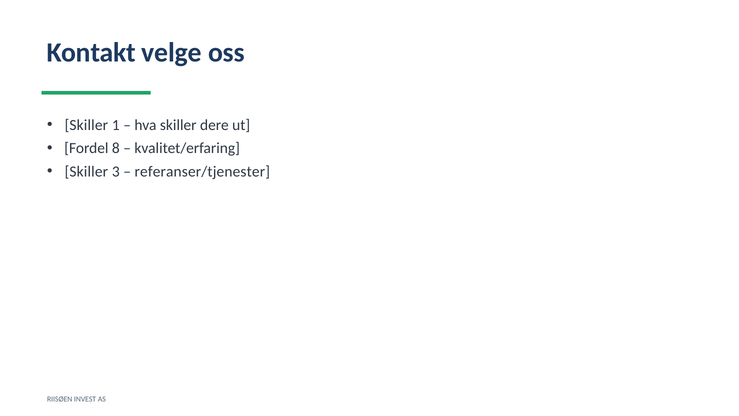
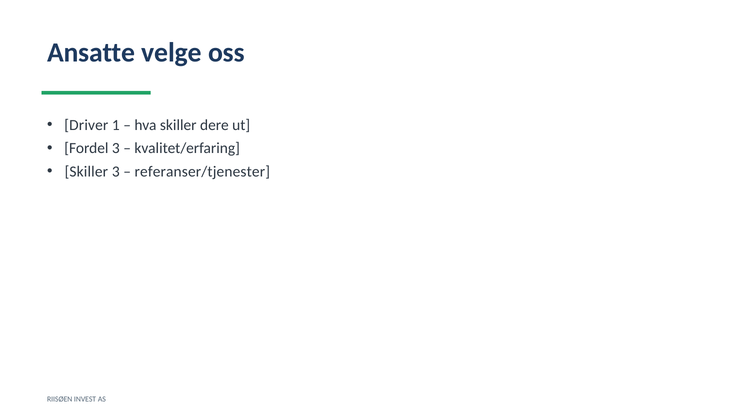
Kontakt: Kontakt -> Ansatte (91, 53)
Skiller: Skiller -> Driver (86, 125)
Fordel 8: 8 -> 3 (116, 148)
